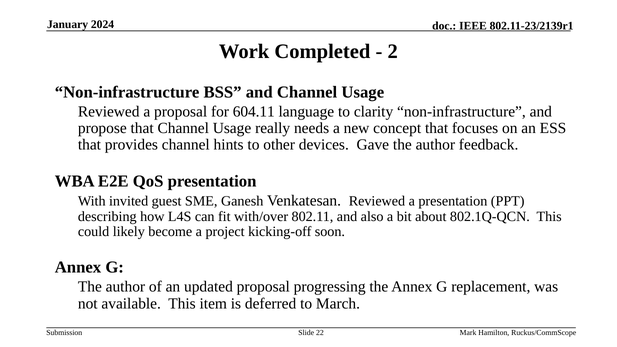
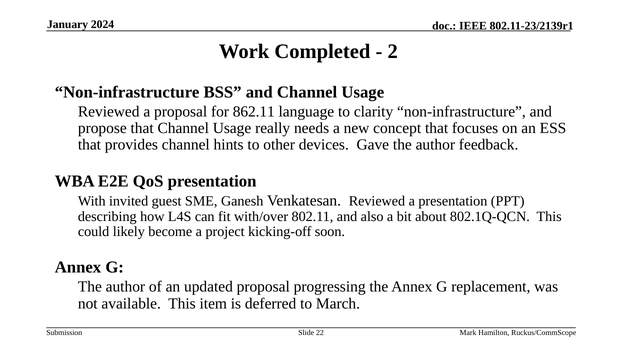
604.11: 604.11 -> 862.11 (254, 112)
